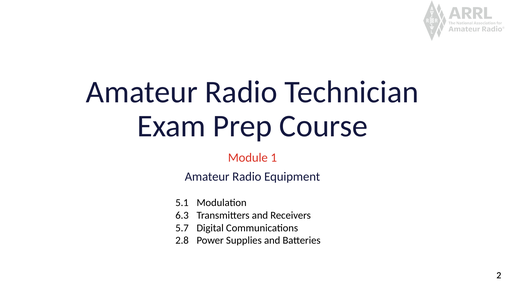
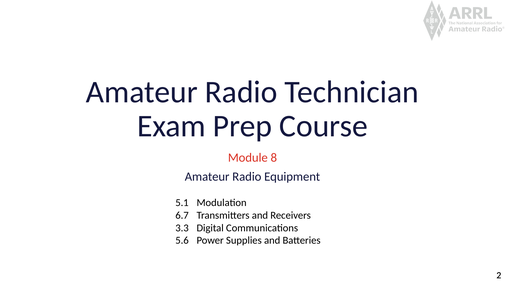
1: 1 -> 8 (274, 158)
6.3: 6.3 -> 6.7 (182, 215)
5.7: 5.7 -> 3.3 (182, 228)
2.8: 2.8 -> 5.6 (182, 241)
